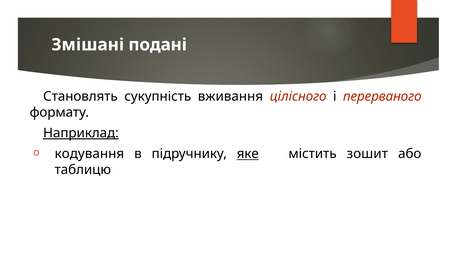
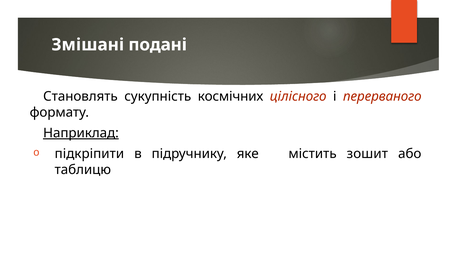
вживання: вживання -> космічних (231, 96)
кодування: кодування -> підкріпити (89, 154)
яке underline: present -> none (248, 154)
